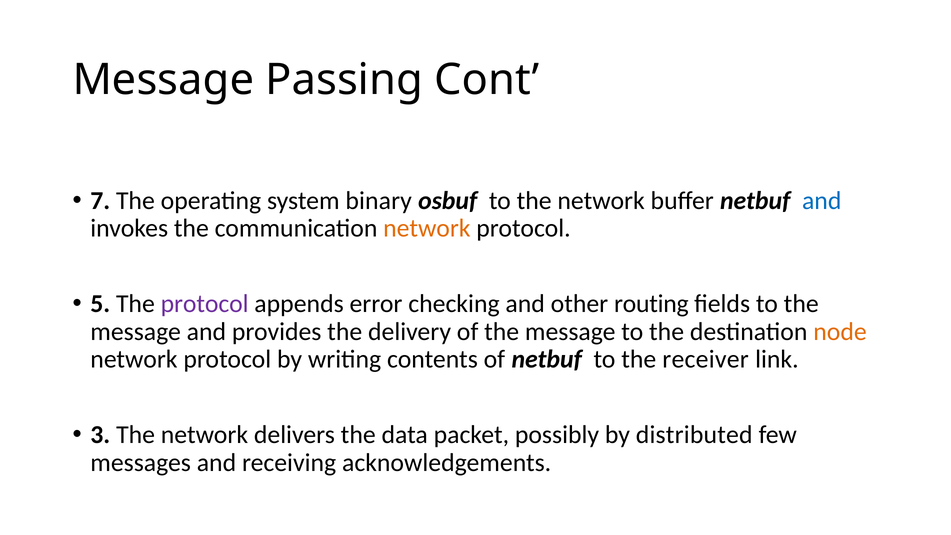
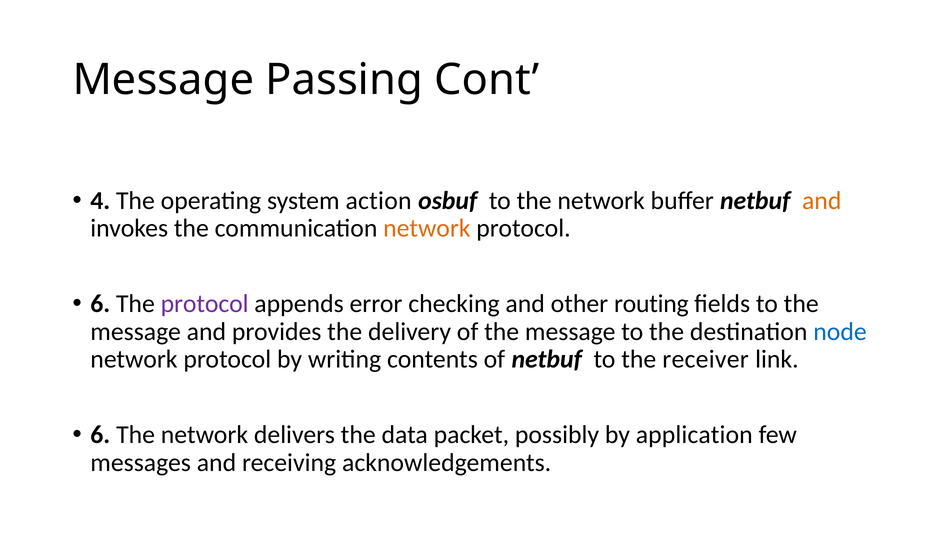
7: 7 -> 4 (100, 201)
binary: binary -> action (379, 201)
and colour: blue -> orange (822, 201)
5: 5 -> 6 (100, 304)
node colour: orange -> blue (840, 332)
3: 3 -> 6 (100, 435)
distributed: distributed -> application (694, 435)
